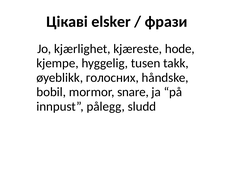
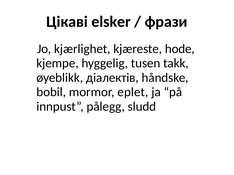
голосних: голосних -> діалектів (112, 78)
snare: snare -> eplet (133, 92)
